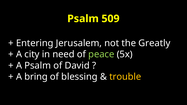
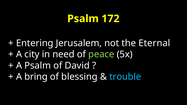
509: 509 -> 172 (110, 19)
Greatly: Greatly -> Eternal (154, 43)
trouble colour: yellow -> light blue (125, 77)
